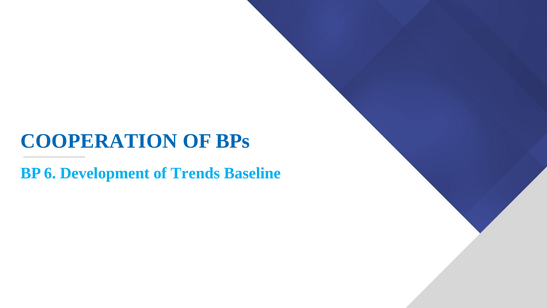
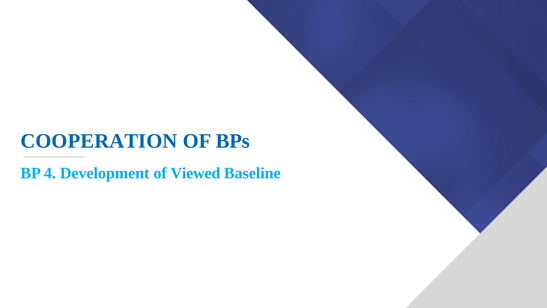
6: 6 -> 4 (50, 174)
Trends: Trends -> Viewed (195, 174)
